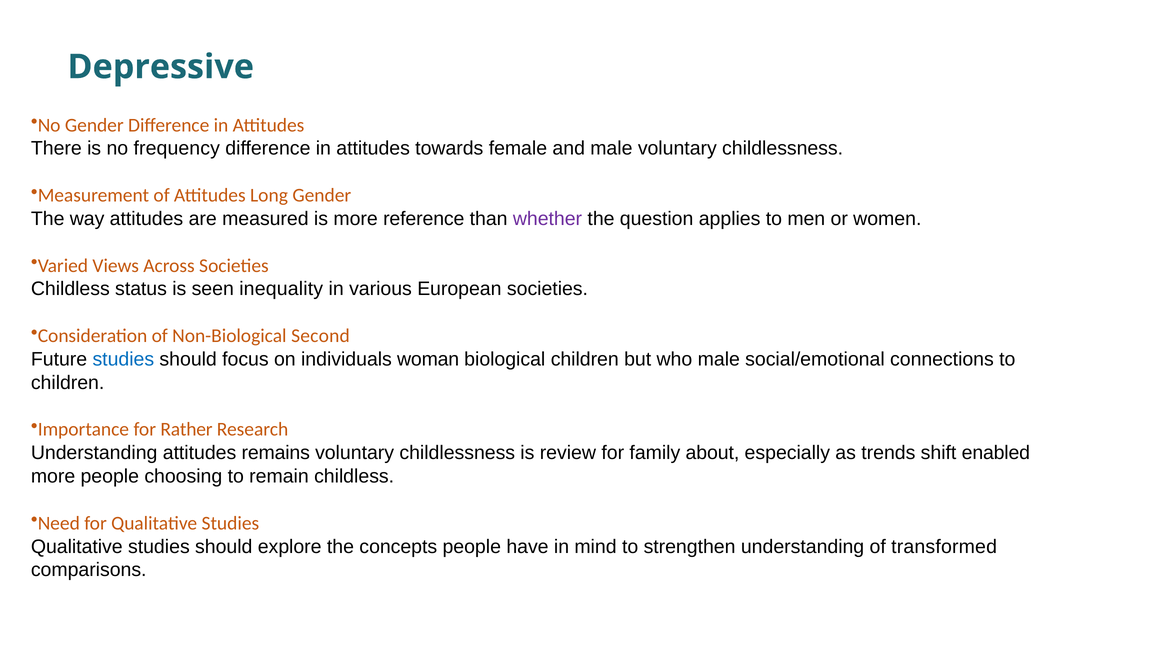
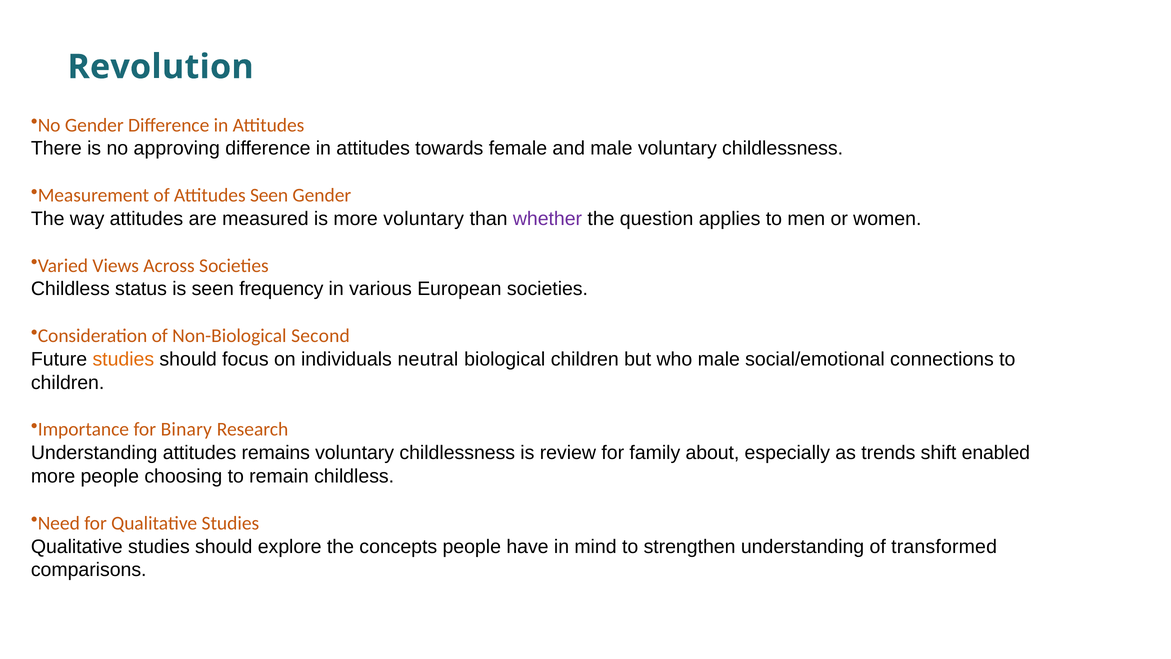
Depressive: Depressive -> Revolution (161, 67)
frequency: frequency -> approving (177, 148)
Attitudes Long: Long -> Seen (269, 195)
more reference: reference -> voluntary (424, 219)
inequality: inequality -> frequency (281, 289)
studies colour: blue -> orange (123, 359)
woman: woman -> neutral (428, 359)
Rather: Rather -> Binary (186, 429)
